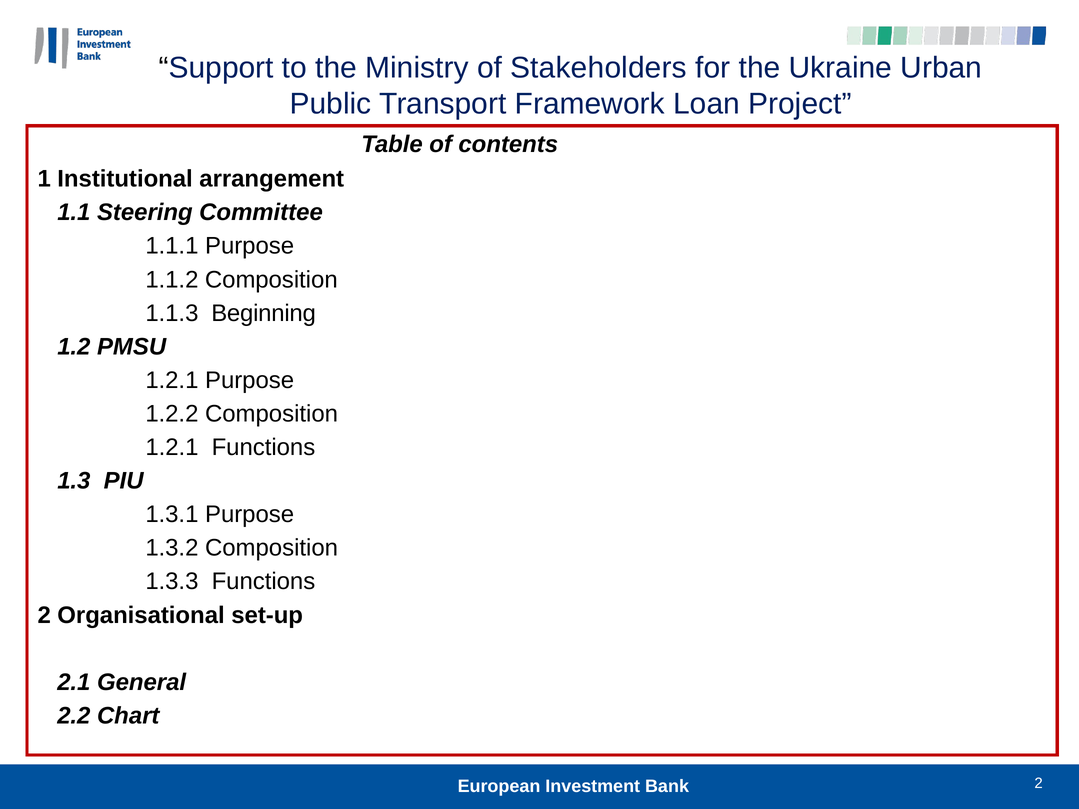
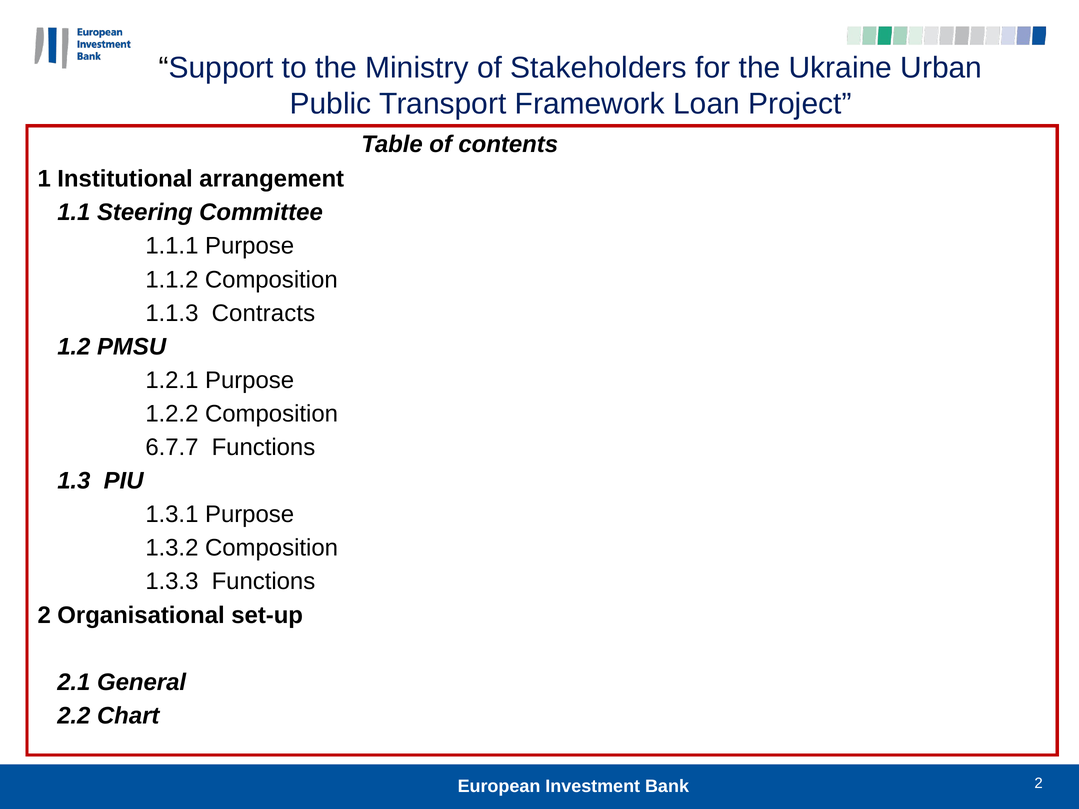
Beginning: Beginning -> Contracts (263, 313)
1.2.1: 1.2.1 -> 6.7.7 (172, 448)
